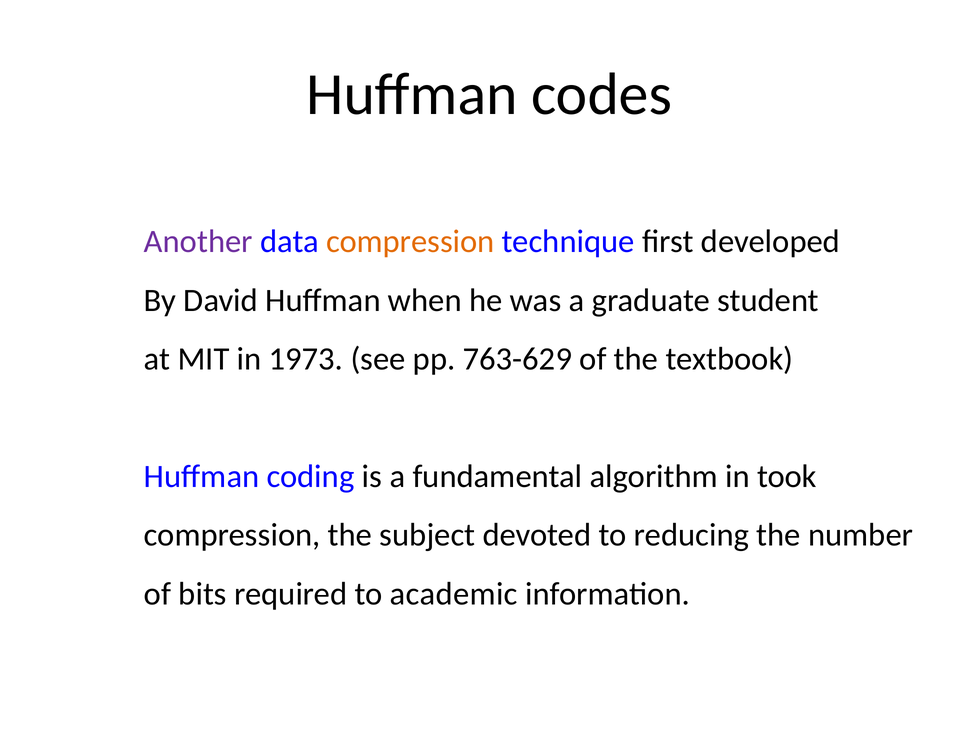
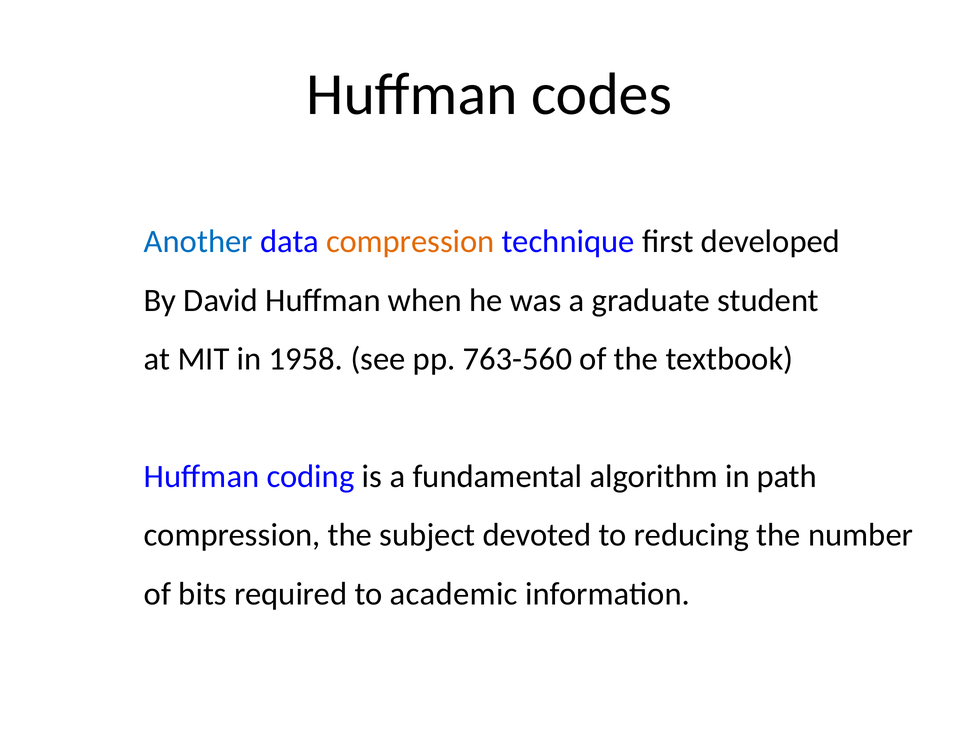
Another colour: purple -> blue (198, 242)
1973: 1973 -> 1958 (306, 359)
763-629: 763-629 -> 763-560 (517, 359)
took: took -> path (787, 477)
